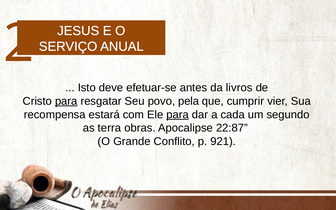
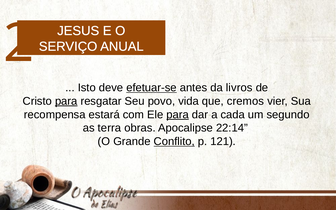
efetuar-se underline: none -> present (151, 88)
pela: pela -> vida (189, 101)
cumprir: cumprir -> cremos (245, 101)
22:87: 22:87 -> 22:14 (232, 128)
Conflito underline: none -> present (174, 141)
921: 921 -> 121 (223, 141)
